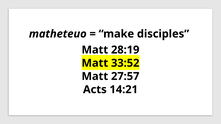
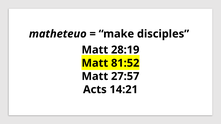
33:52: 33:52 -> 81:52 (125, 63)
